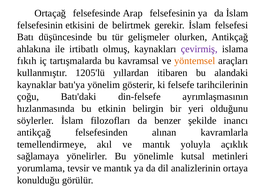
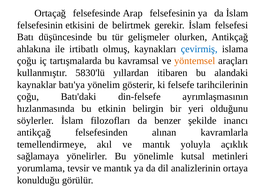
çevirmiş colour: purple -> blue (199, 49)
fıkıh: fıkıh -> çoğu (27, 61)
1205'lü: 1205'lü -> 5830'lü (90, 73)
